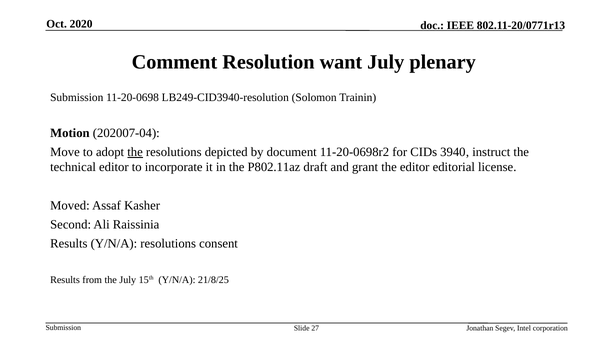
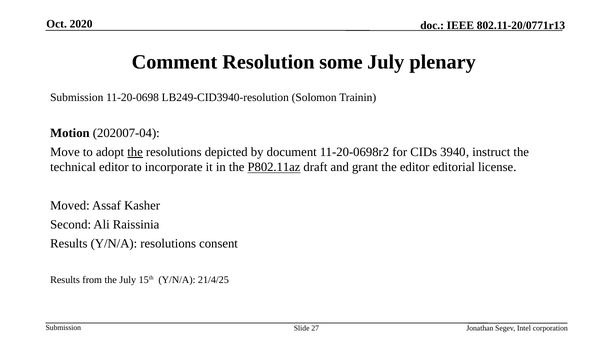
want: want -> some (341, 62)
P802.11az underline: none -> present (274, 167)
21/8/25: 21/8/25 -> 21/4/25 (213, 280)
